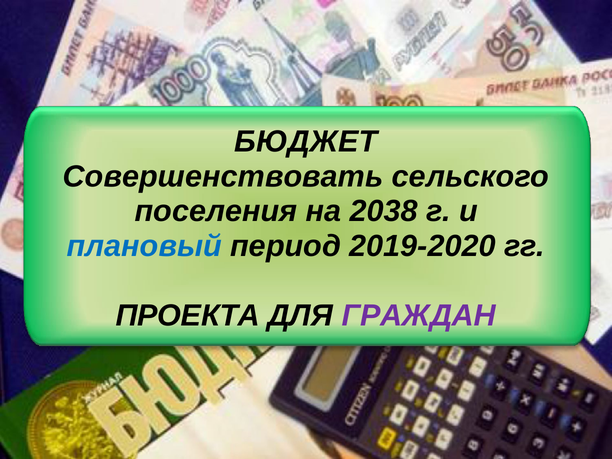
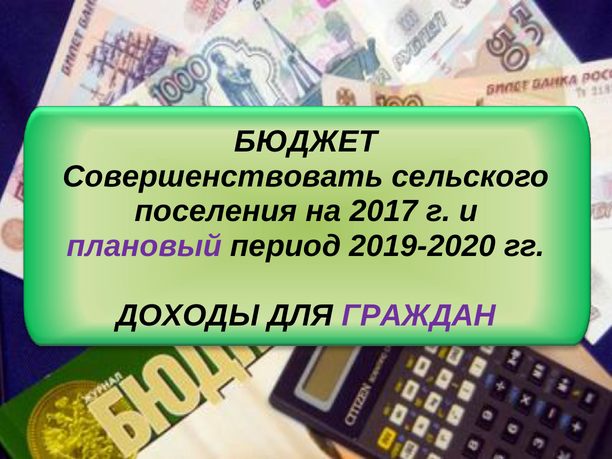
2038: 2038 -> 2017 (384, 211)
плановый colour: blue -> purple (144, 246)
ПРОЕКТА: ПРОЕКТА -> ДОХОДЫ (188, 316)
